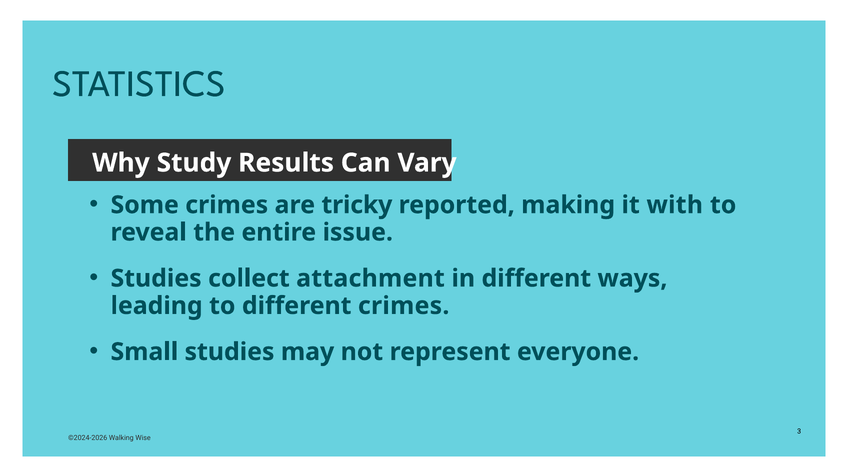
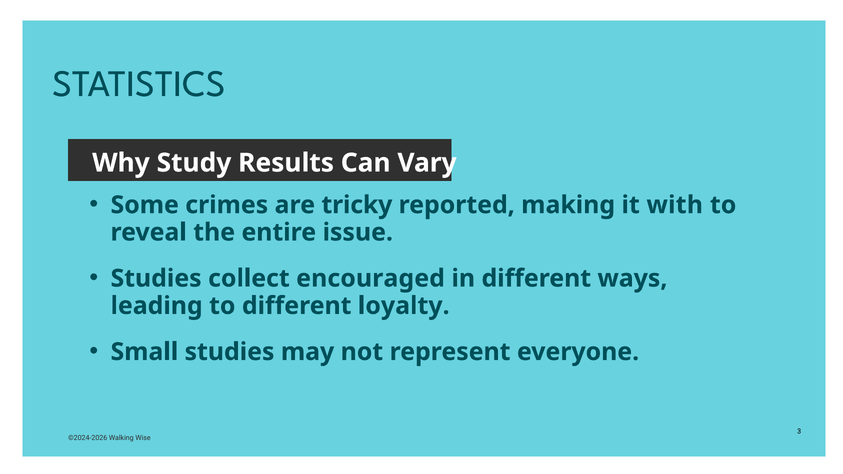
attachment: attachment -> encouraged (371, 279)
different crimes: crimes -> loyalty (404, 306)
